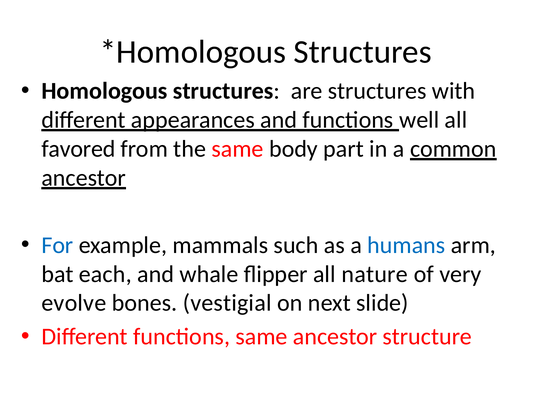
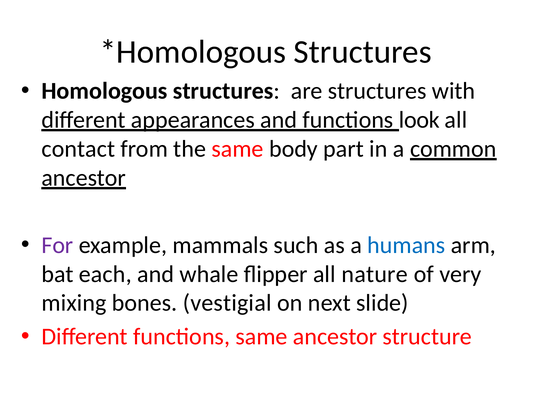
well: well -> look (419, 120)
favored: favored -> contact (78, 149)
For colour: blue -> purple (57, 245)
evolve: evolve -> mixing (74, 303)
